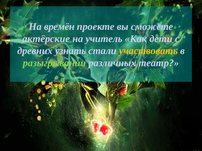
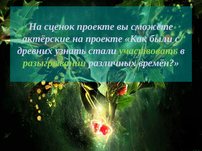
времён: времён -> сценок (59, 27)
на учитель: учитель -> проекте (104, 39)
дети: дети -> были (161, 39)
участвовать colour: yellow -> light green (148, 51)
театр: театр -> времён (159, 63)
